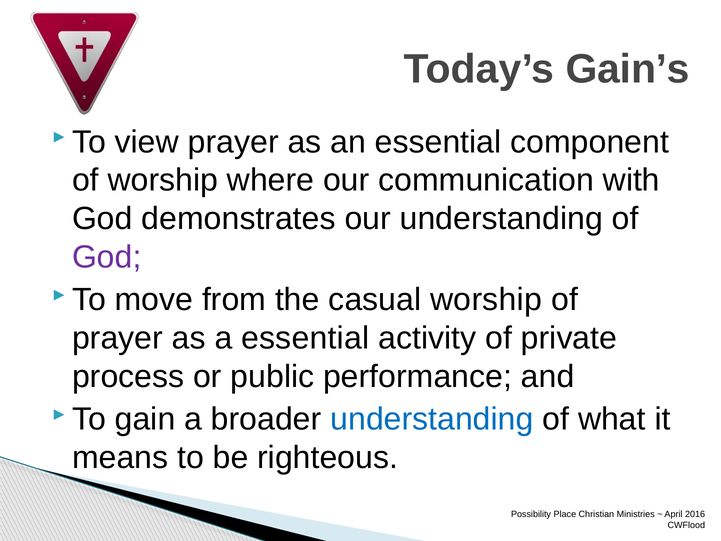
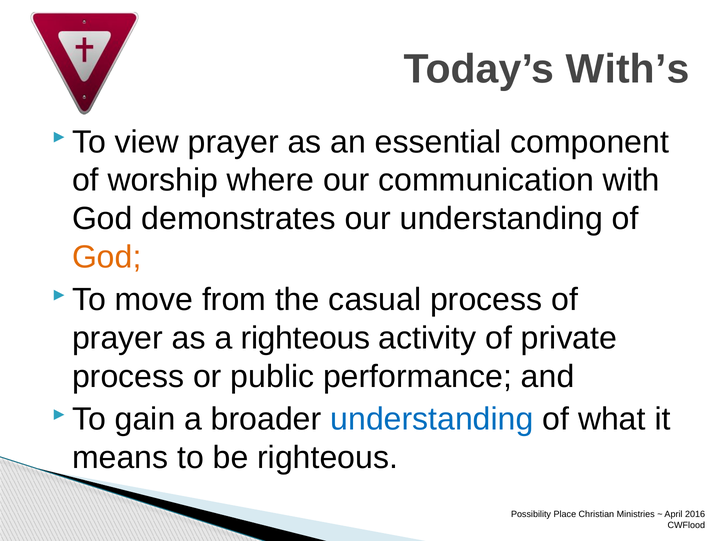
Gain’s: Gain’s -> With’s (628, 69)
God colour: purple -> orange (107, 257)
casual worship: worship -> process (486, 300)
a essential: essential -> righteous (305, 338)
